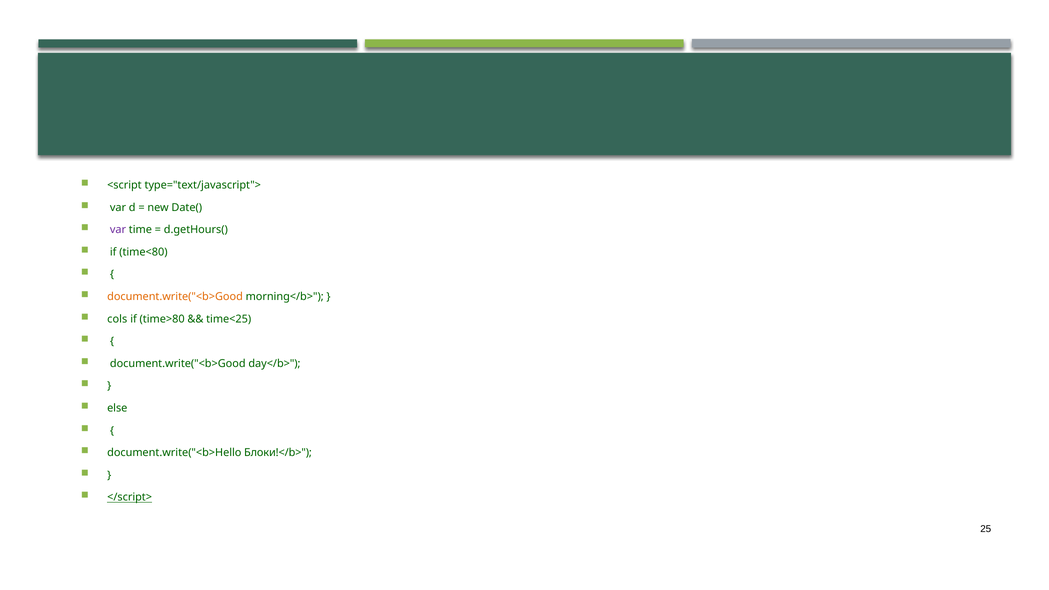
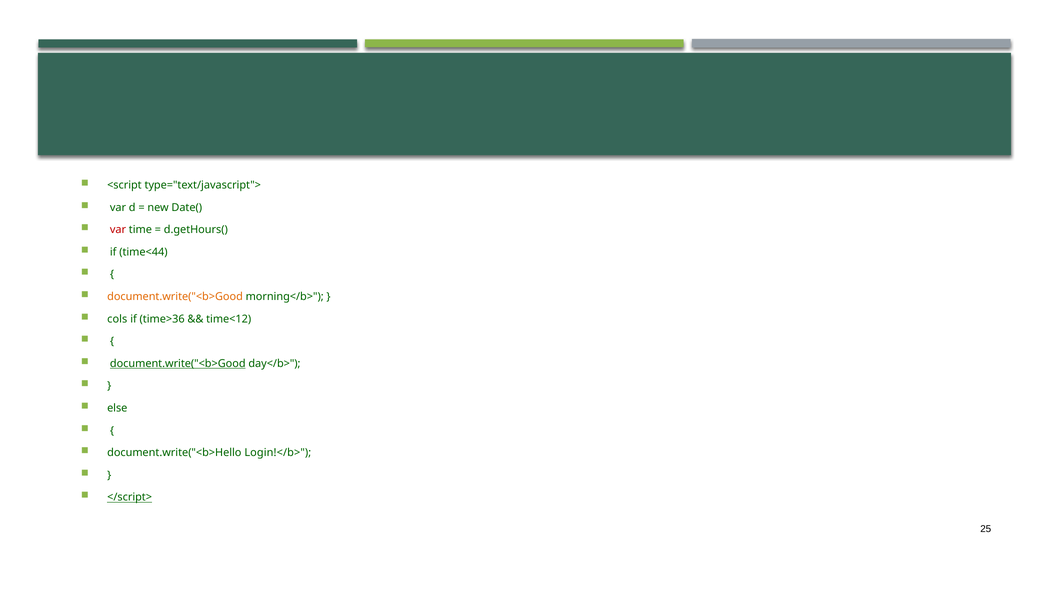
var colour: purple -> red (118, 230)
time<80: time<80 -> time<44 (143, 252)
time>80: time>80 -> time>36 (162, 319)
time<25: time<25 -> time<12 (229, 319)
document.write("<b>Good underline: none -> present (178, 364)
Блоки!</b>: Блоки!</b> -> Login!</b> (278, 453)
